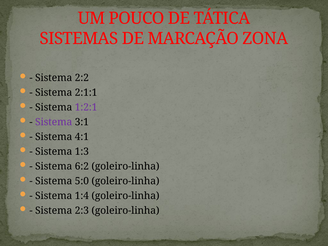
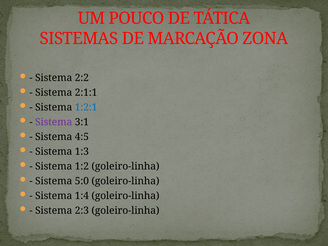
1:2:1 colour: purple -> blue (86, 107)
4:1: 4:1 -> 4:5 (82, 137)
6:2: 6:2 -> 1:2 (82, 166)
